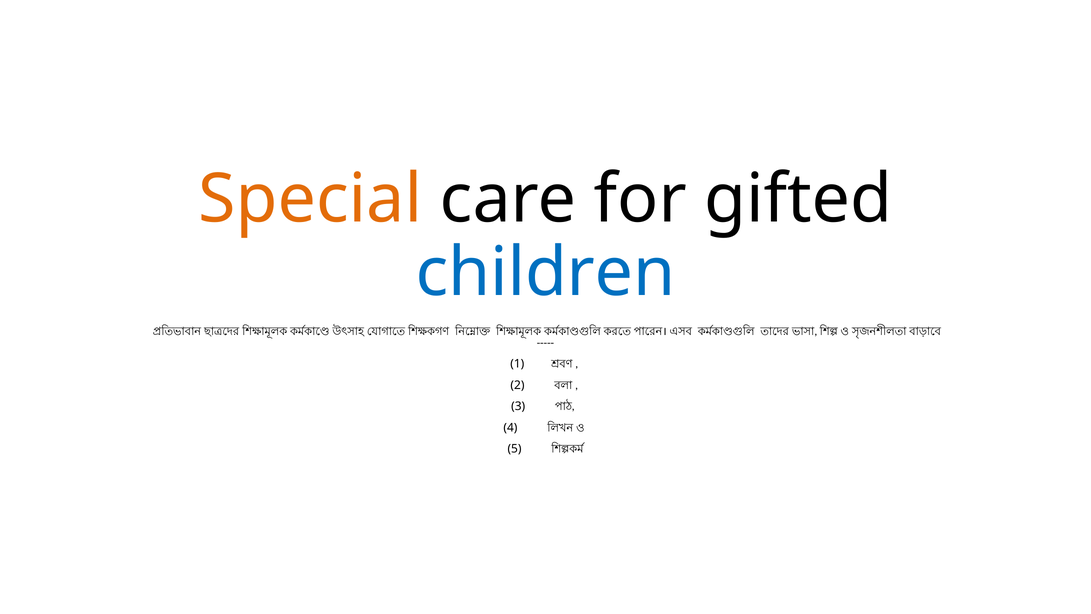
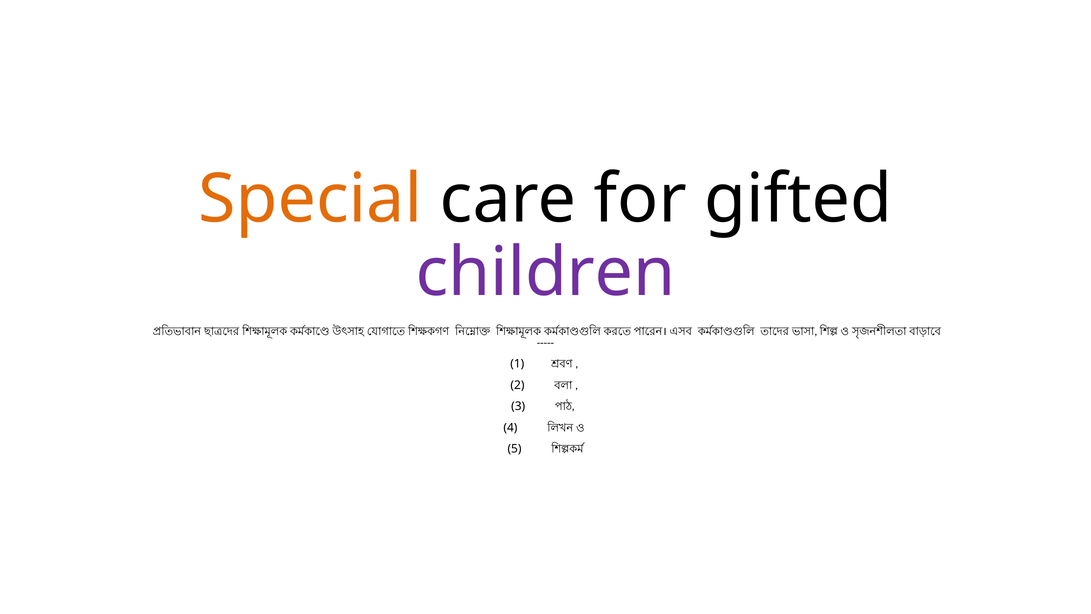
children colour: blue -> purple (546, 273)
